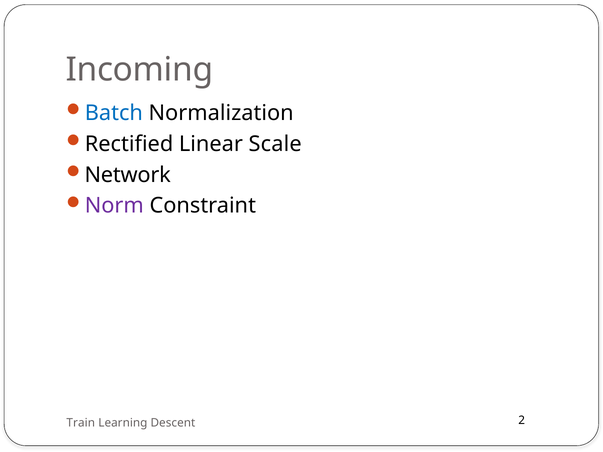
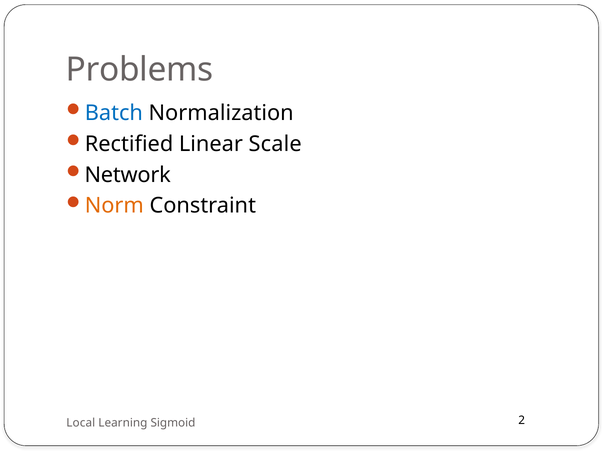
Incoming: Incoming -> Problems (139, 70)
Norm colour: purple -> orange (114, 206)
Train: Train -> Local (81, 423)
Descent: Descent -> Sigmoid (173, 423)
